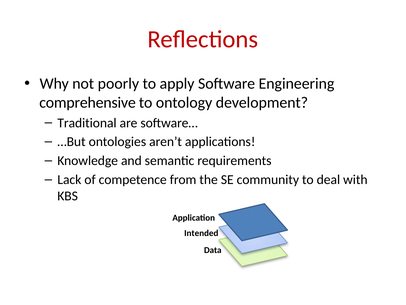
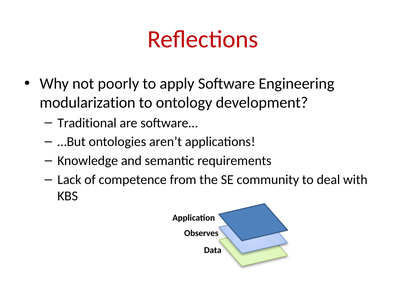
comprehensive: comprehensive -> modularization (88, 103)
Intended: Intended -> Observes (201, 233)
